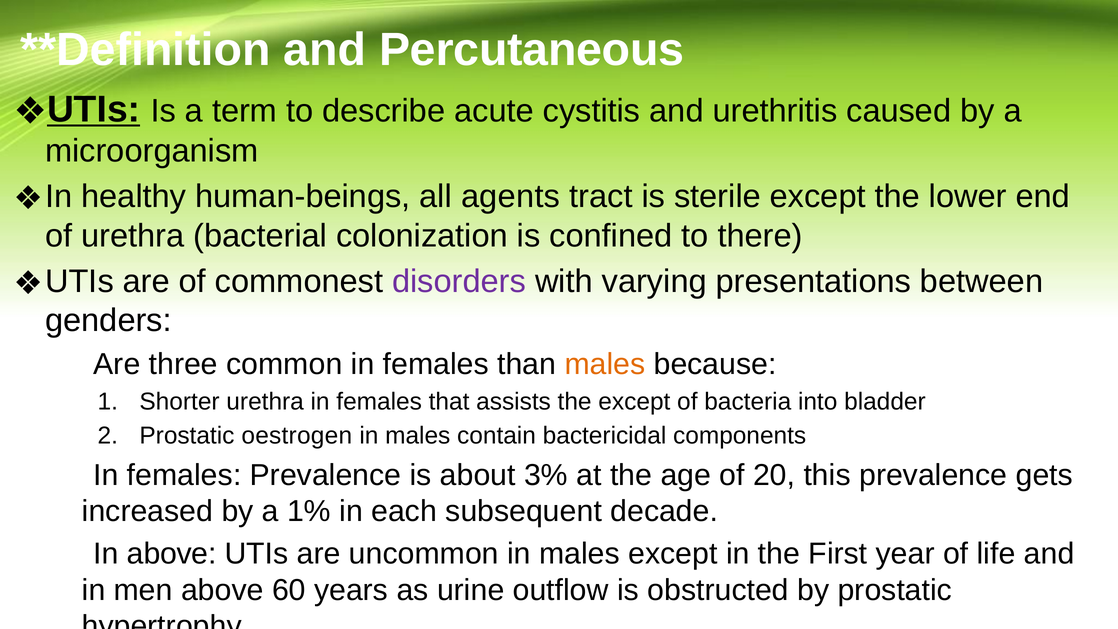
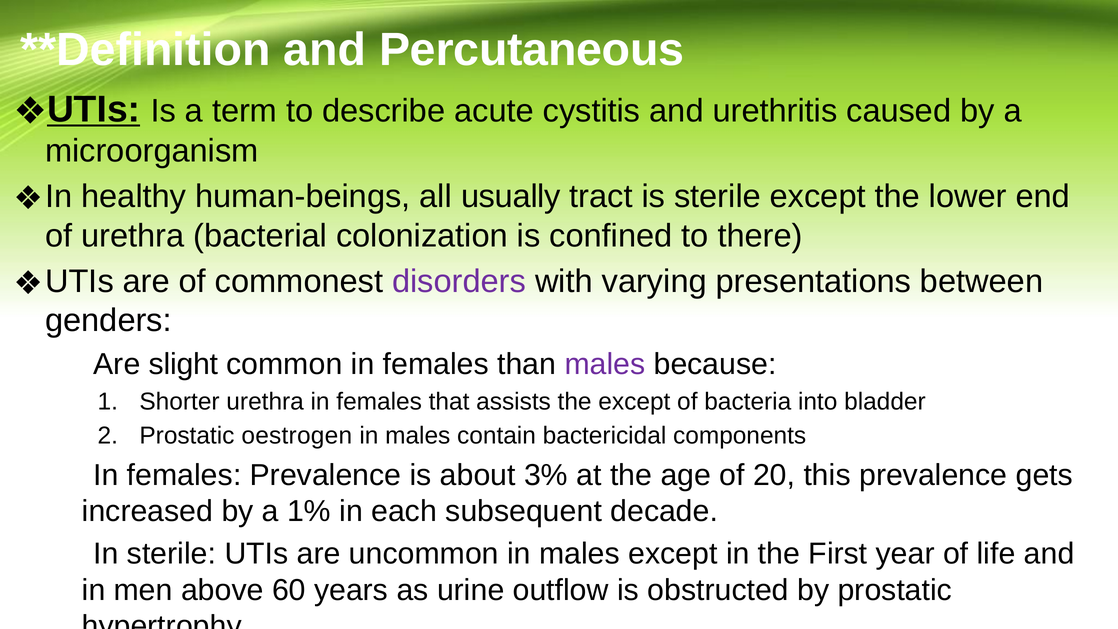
agents: agents -> usually (511, 197)
three: three -> slight (183, 364)
males colour: orange -> purple (605, 364)
In above: above -> sterile (172, 554)
